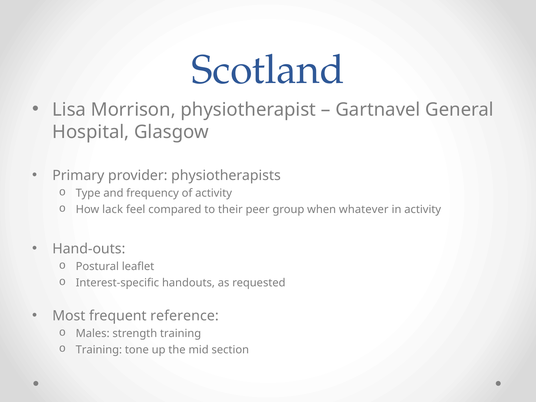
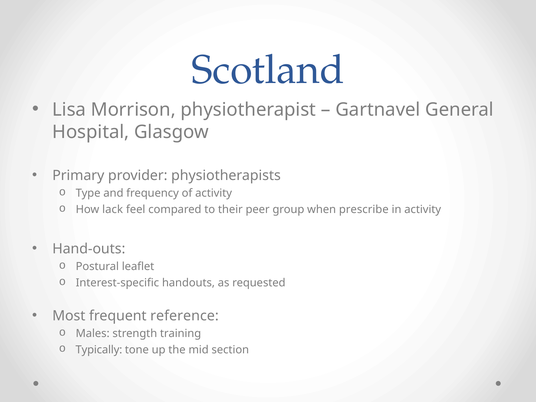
whatever: whatever -> prescribe (364, 209)
Training: Training -> Typically (99, 350)
